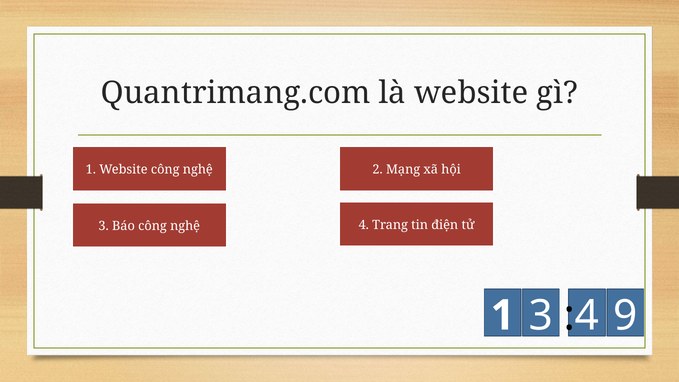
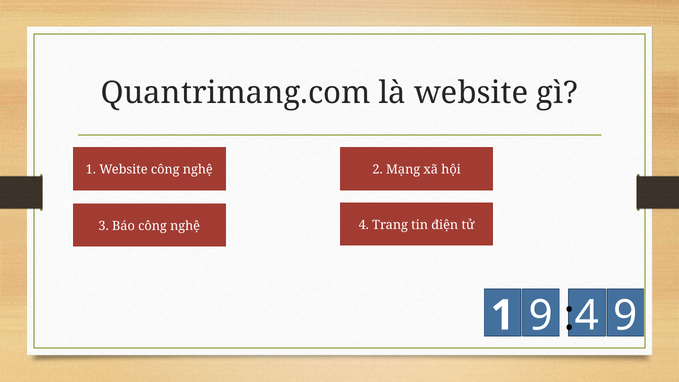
1 3: 3 -> 9 (541, 315)
